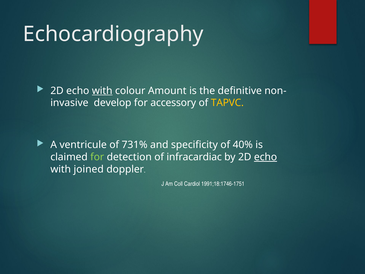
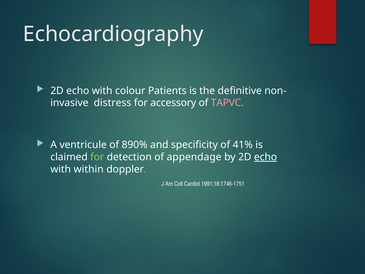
with underline: present -> none (102, 91)
Amount: Amount -> Patients (167, 91)
develop: develop -> distress (112, 103)
TAPVC colour: yellow -> pink (227, 103)
731%: 731% -> 890% (135, 145)
40%: 40% -> 41% (243, 145)
infracardiac: infracardiac -> appendage (194, 157)
joined: joined -> within (89, 169)
